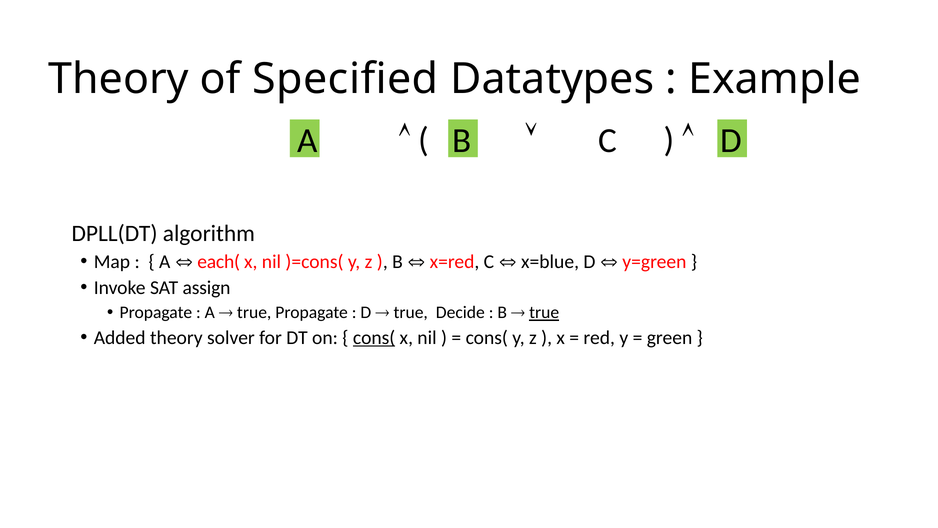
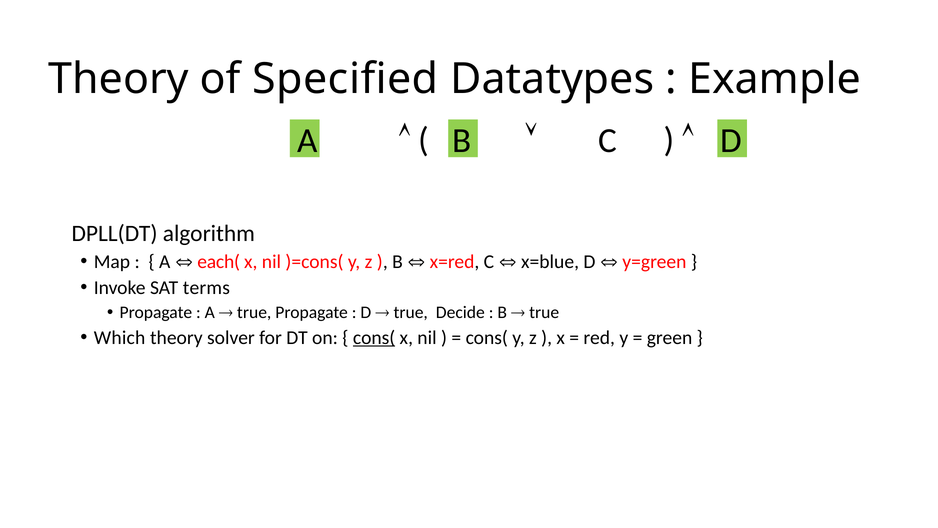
assign: assign -> terms (206, 287)
true underline: present -> none (544, 312)
Added: Added -> Which (120, 337)
